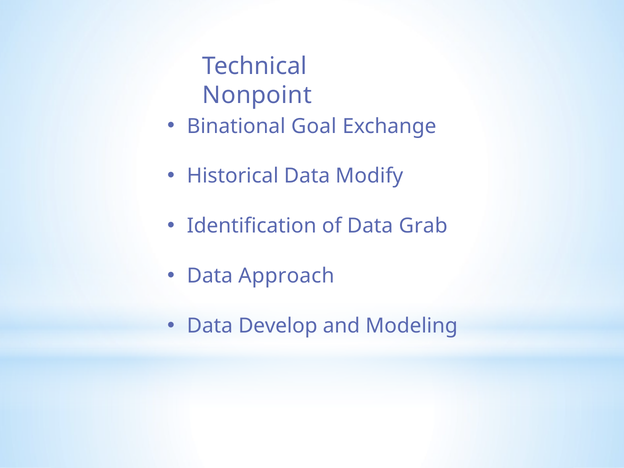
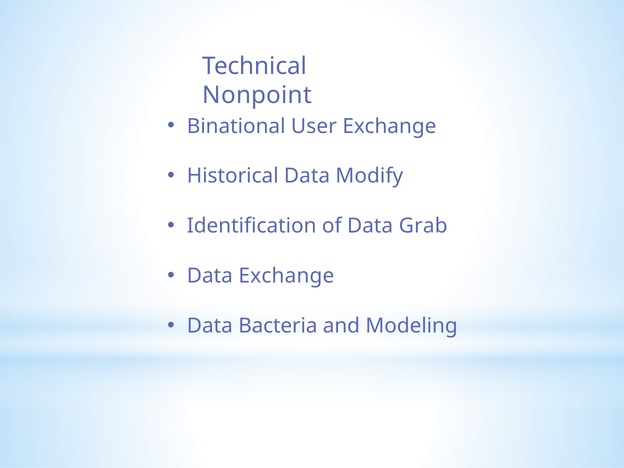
Goal: Goal -> User (314, 126)
Data Approach: Approach -> Exchange (286, 276)
Develop: Develop -> Bacteria (278, 326)
